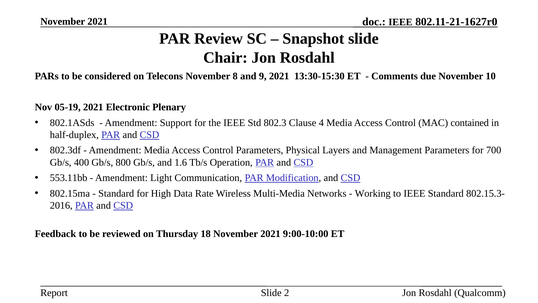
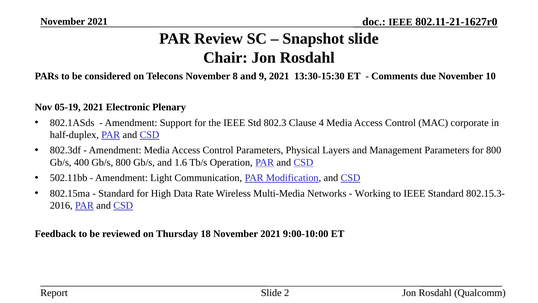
contained: contained -> corporate (470, 123)
for 700: 700 -> 800 (494, 150)
553.11bb: 553.11bb -> 502.11bb (69, 178)
